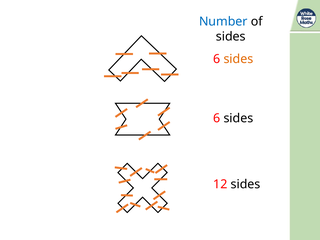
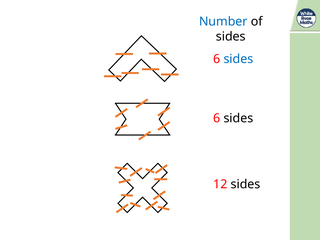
sides colour: orange -> blue (238, 59)
